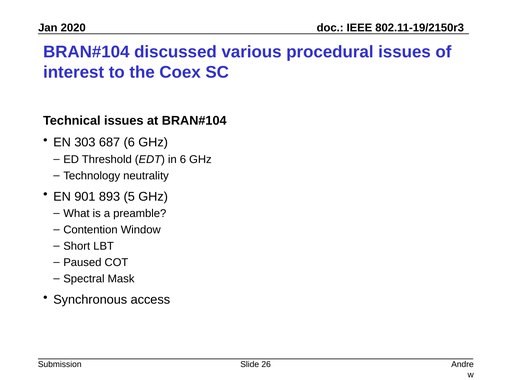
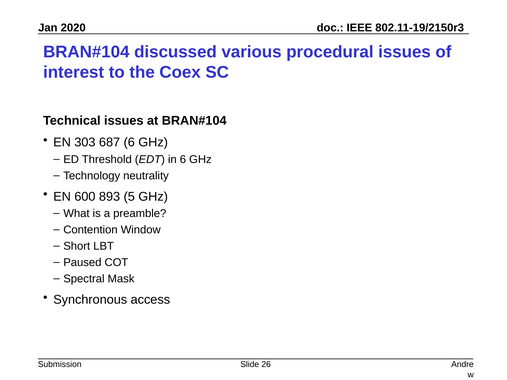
901: 901 -> 600 (85, 197)
